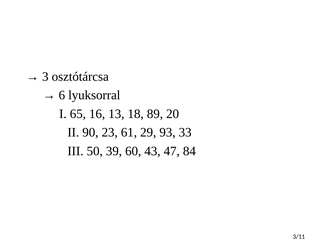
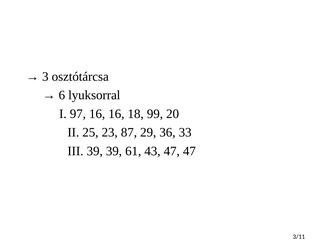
65: 65 -> 97 (78, 113)
16 13: 13 -> 16 (116, 113)
89: 89 -> 99 (155, 113)
90: 90 -> 25 (90, 132)
61: 61 -> 87 (129, 132)
93: 93 -> 36 (167, 132)
III 50: 50 -> 39 (95, 151)
60: 60 -> 61 (133, 151)
47 84: 84 -> 47 (189, 151)
